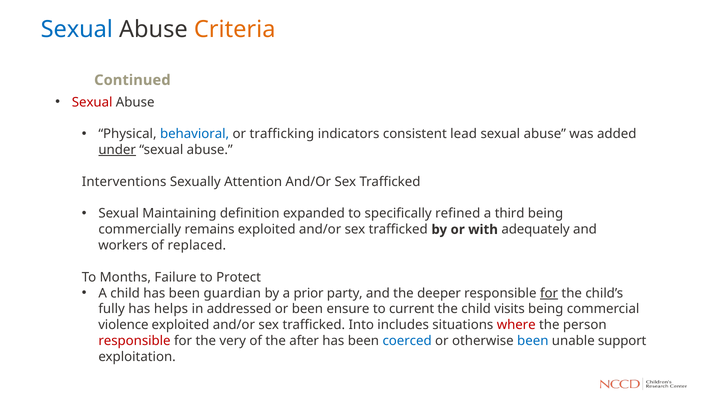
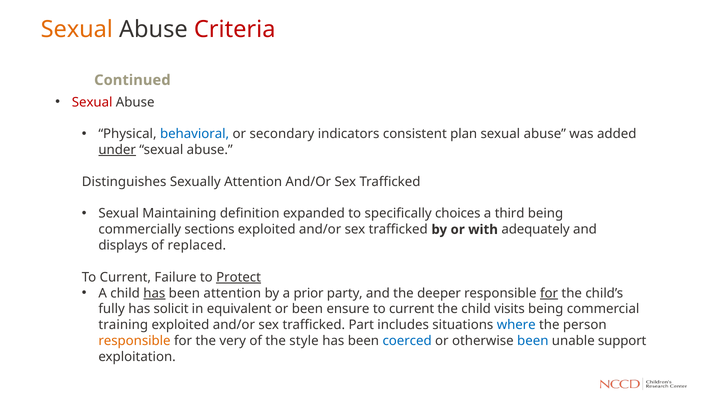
Sexual colour: blue -> orange (77, 30)
Criteria colour: orange -> red (235, 30)
trafficking: trafficking -> secondary (282, 134)
lead: lead -> plan (464, 134)
Interventions: Interventions -> Distinguishes (124, 182)
refined: refined -> choices (458, 214)
remains: remains -> sections (210, 230)
workers: workers -> displays (123, 246)
Months: Months -> Current (125, 277)
Protect underline: none -> present (239, 277)
has underline: none -> present (154, 293)
been guardian: guardian -> attention (232, 293)
helps: helps -> solicit (171, 309)
addressed: addressed -> equivalent (239, 309)
violence: violence -> training (123, 325)
Into: Into -> Part (361, 325)
where colour: red -> blue (516, 325)
responsible colour: red -> orange (135, 341)
after: after -> style (304, 341)
